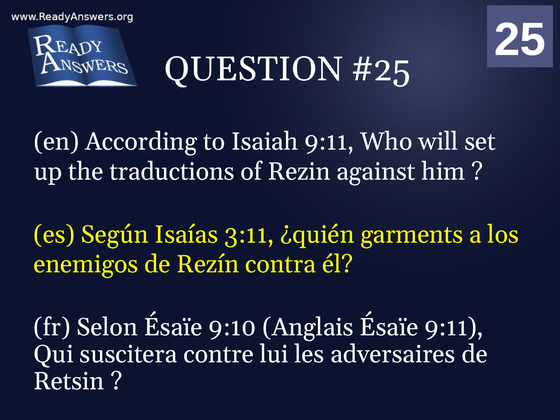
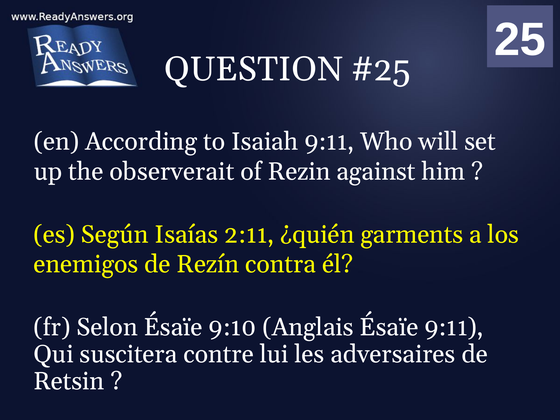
traductions: traductions -> observerait (172, 172)
3:11: 3:11 -> 2:11 (249, 235)
